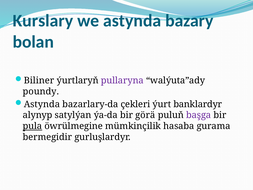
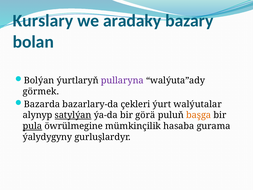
we astynda: astynda -> aradaky (132, 21)
Biliner: Biliner -> Bolýan (39, 80)
poundy: poundy -> görmek (41, 91)
Astynda: Astynda -> Bazarda (42, 104)
banklardyr: banklardyr -> walýutalar (198, 104)
satylýan underline: none -> present (73, 115)
başga colour: purple -> orange (199, 115)
bermegidir: bermegidir -> ýalydygyny (47, 137)
